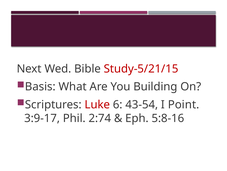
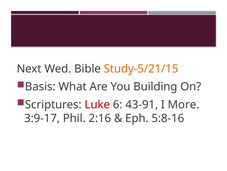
Study-5/21/15 colour: red -> orange (141, 69)
43-54: 43-54 -> 43-91 (142, 104)
Point: Point -> More (184, 104)
2:74: 2:74 -> 2:16 (100, 118)
